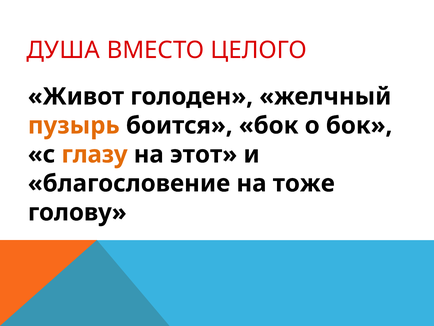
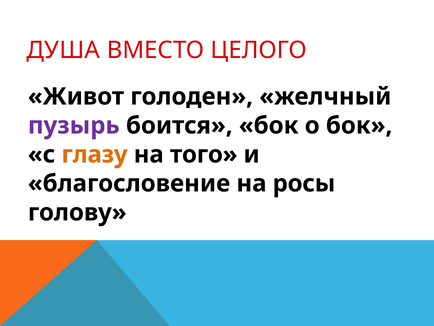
пузырь colour: orange -> purple (74, 125)
этот: этот -> того (204, 154)
тоже: тоже -> росы (304, 183)
